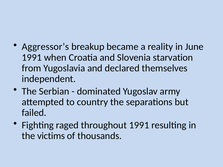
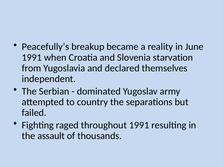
Aggressor’s: Aggressor’s -> Peacefully’s (45, 47)
victims: victims -> assault (51, 136)
